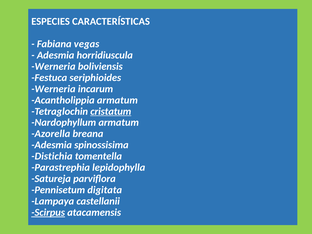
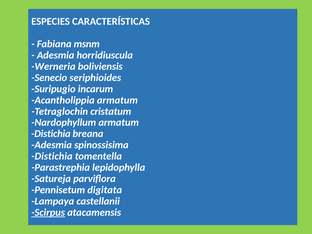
vegas: vegas -> msnm (87, 44)
Festuca: Festuca -> Senecio (49, 78)
Werneria: Werneria -> Suripugio (53, 89)
cristatum underline: present -> none (111, 111)
Azorella: Azorella -> Distichia (51, 134)
